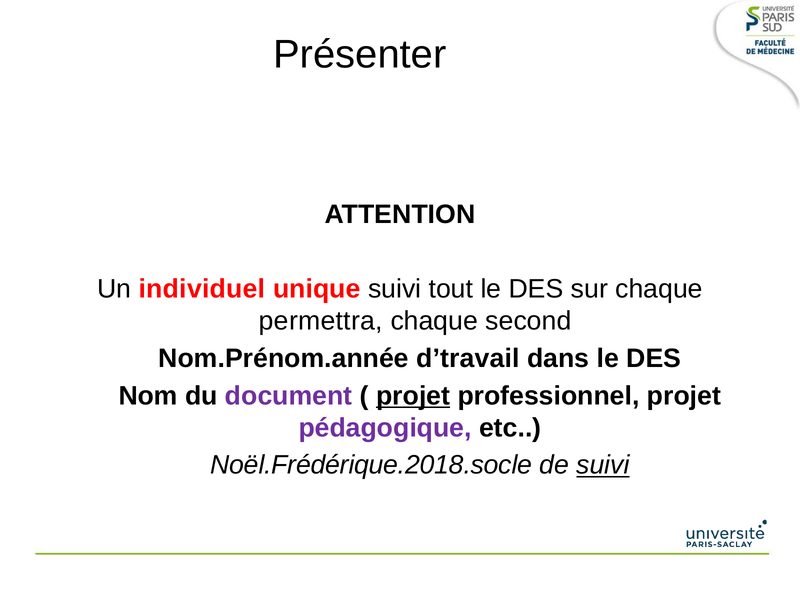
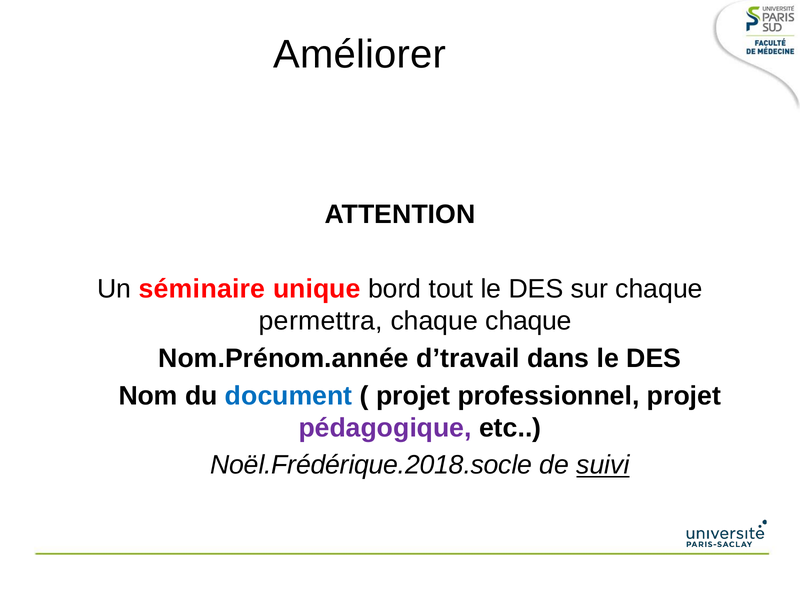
Présenter: Présenter -> Améliorer (360, 55)
individuel: individuel -> séminaire (202, 289)
unique suivi: suivi -> bord (395, 289)
chaque second: second -> chaque (529, 321)
document colour: purple -> blue (289, 396)
projet underline: present -> none (413, 396)
